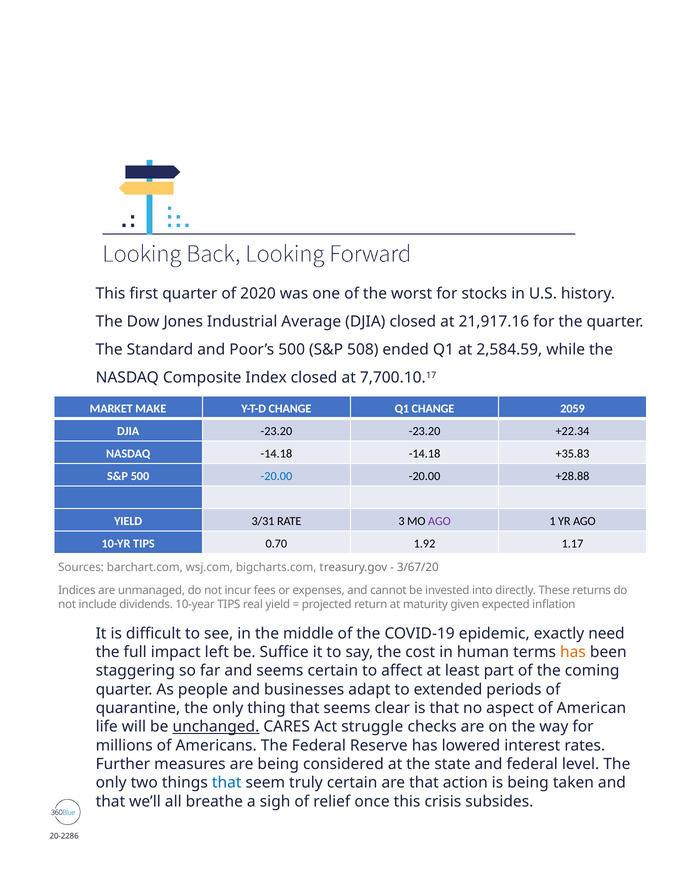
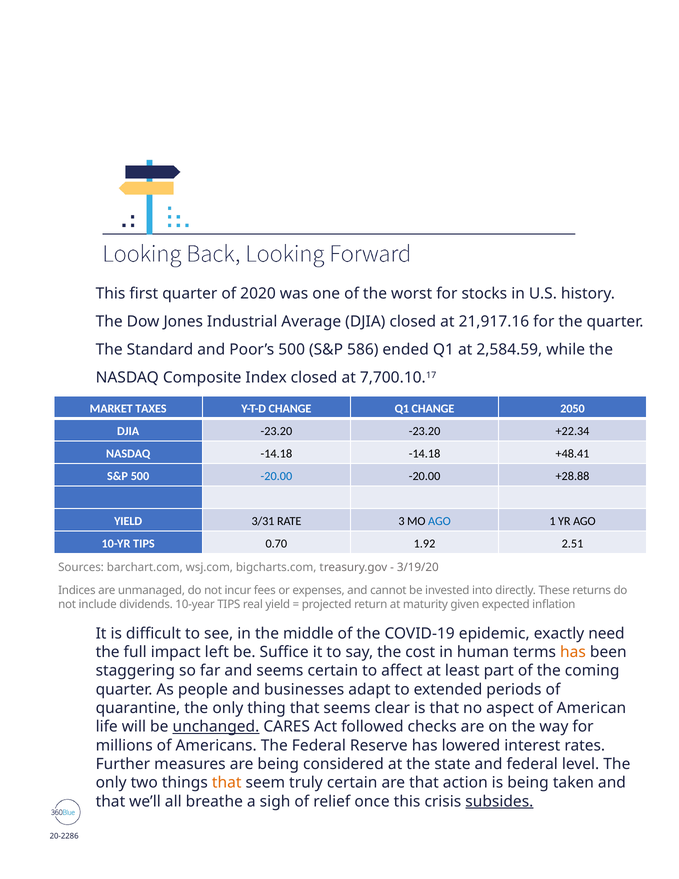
508: 508 -> 586 (363, 350)
MAKE: MAKE -> TAXES (151, 409)
2059: 2059 -> 2050 (573, 409)
+35.83: +35.83 -> +48.41 (572, 454)
AGO colour: purple -> blue (439, 521)
1.17: 1.17 -> 2.51 (572, 543)
3/67/20: 3/67/20 -> 3/19/20 (418, 567)
struggle: struggle -> followed (372, 727)
that colour: blue -> orange (227, 782)
subsides underline: none -> present (499, 801)
